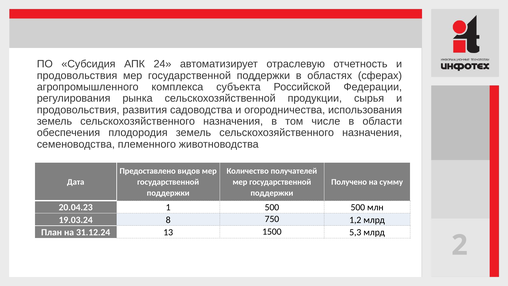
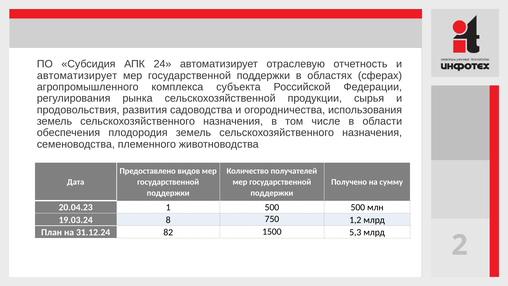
продовольствия: продовольствия -> автоматизирует (77, 75)
13: 13 -> 82 (168, 232)
